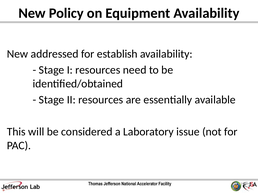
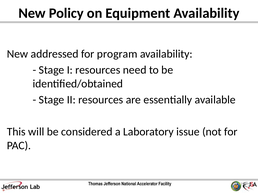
establish: establish -> program (117, 54)
